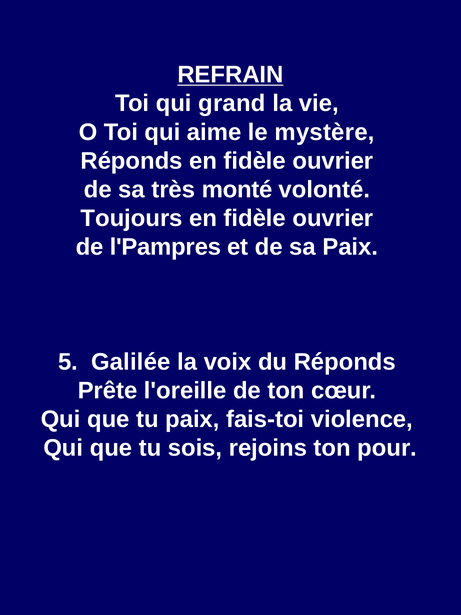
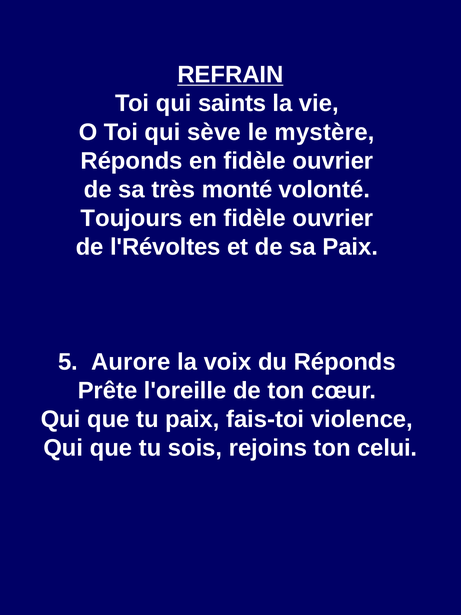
grand: grand -> saints (232, 103)
aime: aime -> sève (214, 132)
l'Pampres: l'Pampres -> l'Révoltes (165, 247)
Galilée: Galilée -> Aurore (131, 362)
pour: pour -> celui (387, 448)
